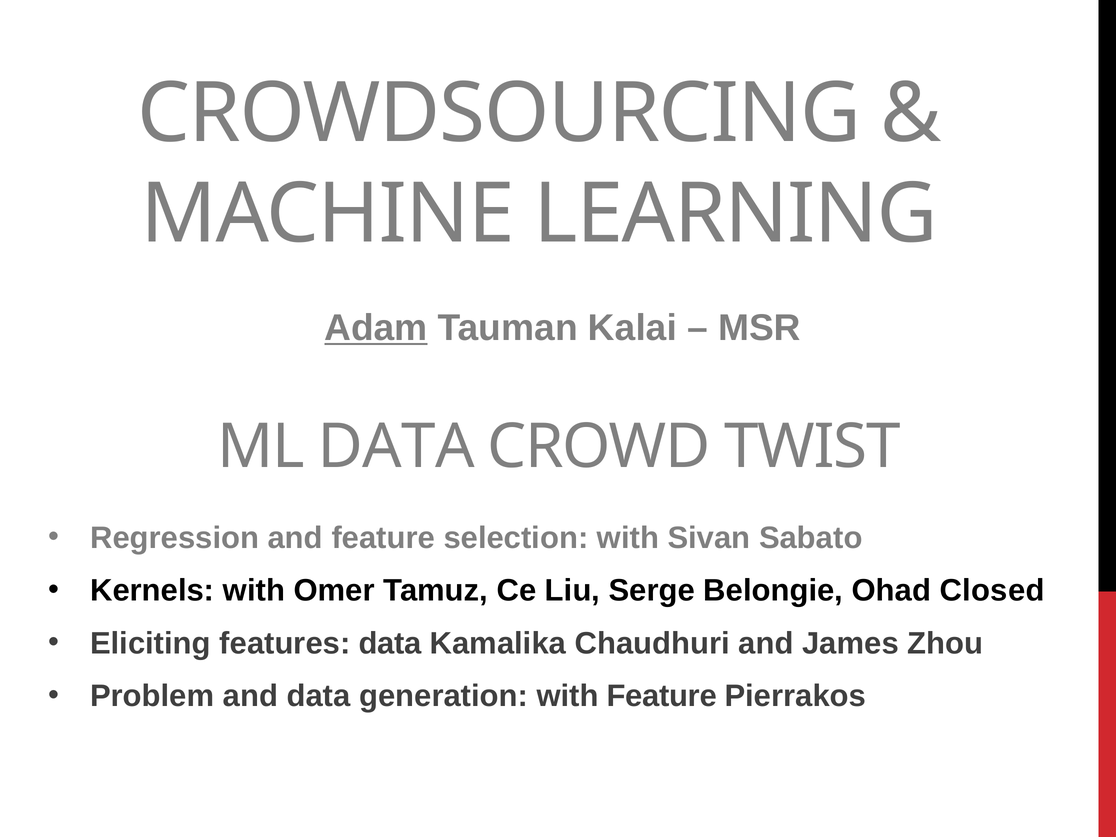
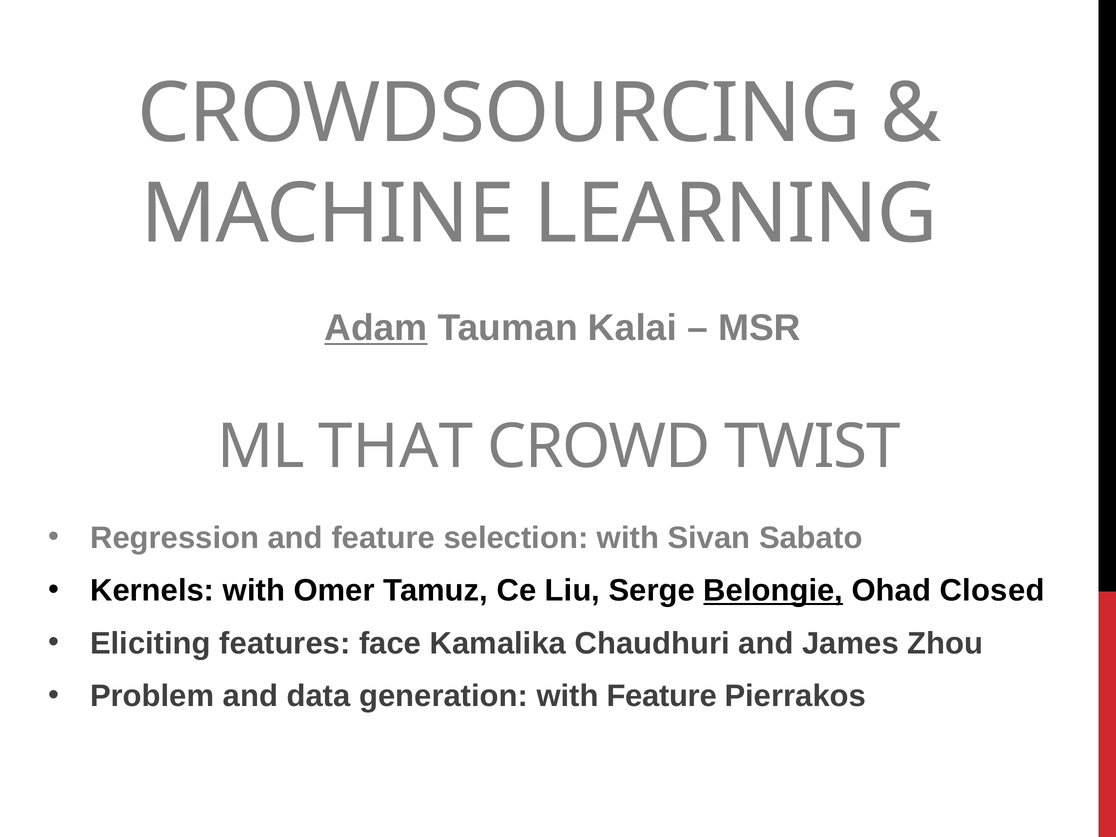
ML DATA: DATA -> THAT (396, 447)
Belongie underline: none -> present (773, 591)
features data: data -> face (390, 643)
